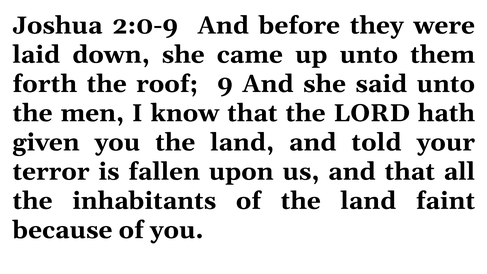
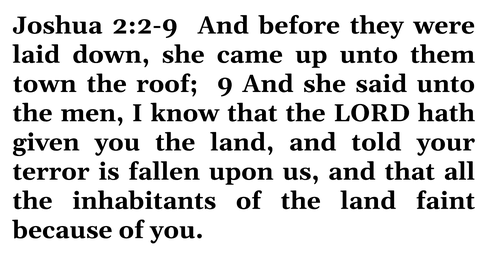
2:0-9: 2:0-9 -> 2:2-9 (145, 25)
forth: forth -> town (45, 84)
